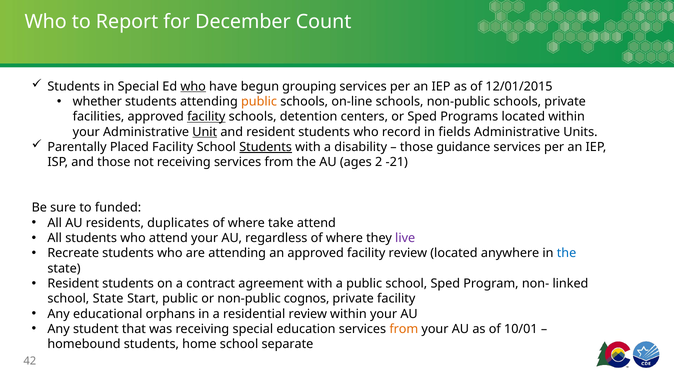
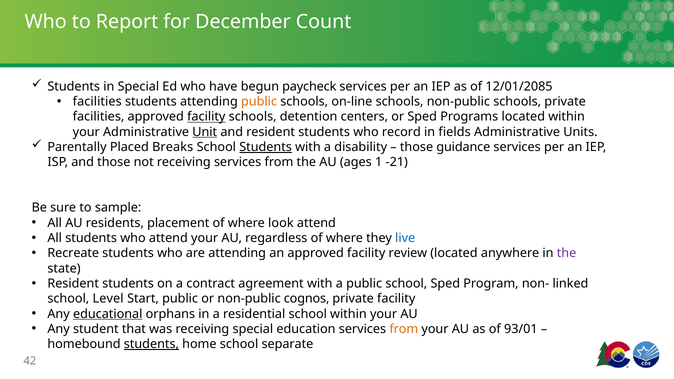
who underline: present -> none (193, 86)
grouping: grouping -> paycheck (309, 86)
12/01/2015: 12/01/2015 -> 12/01/2085 (519, 86)
whether: whether -> facilities (97, 102)
Placed Facility: Facility -> Breaks (173, 147)
2: 2 -> 1 (379, 162)
funded: funded -> sample (118, 208)
duplicates: duplicates -> placement (178, 223)
take: take -> look (281, 223)
live colour: purple -> blue (405, 238)
the colour: blue -> purple (567, 253)
school State: State -> Level (108, 299)
educational underline: none -> present (108, 314)
residential review: review -> school (308, 314)
10/01: 10/01 -> 93/01 (521, 329)
students underline: none -> present (151, 344)
